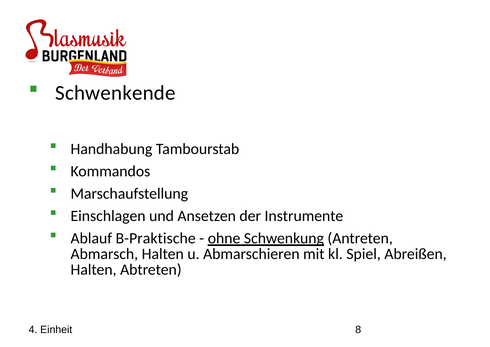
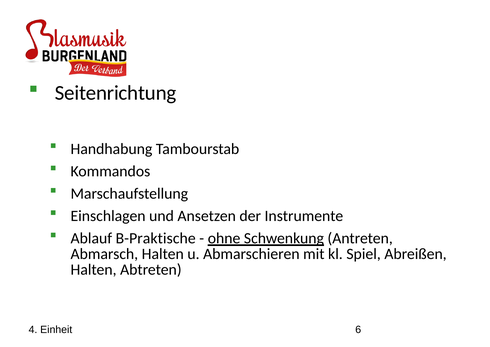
Schwenkende: Schwenkende -> Seitenrichtung (116, 93)
8: 8 -> 6 (358, 329)
